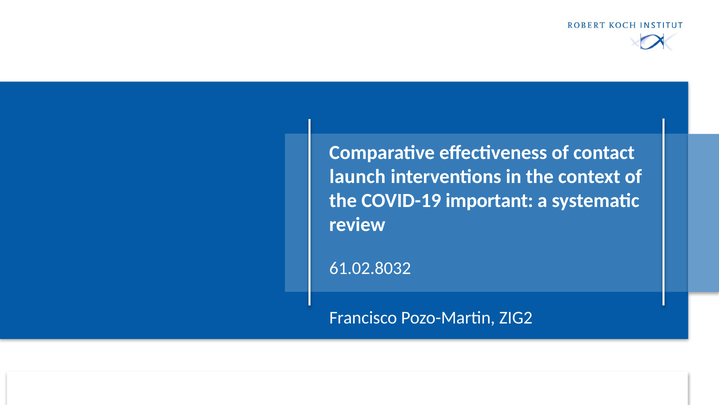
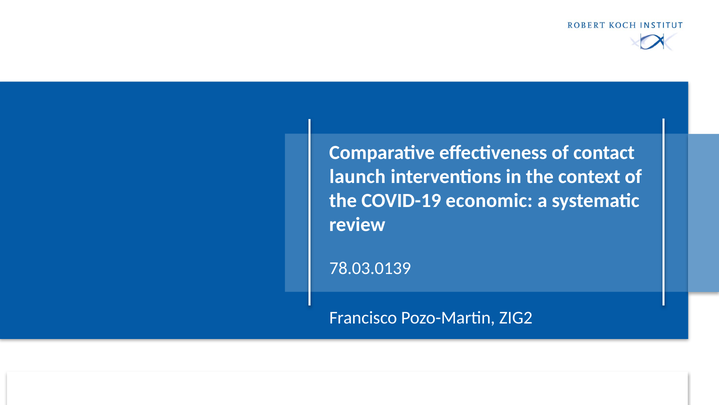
important: important -> economic (489, 200)
61.02.8032: 61.02.8032 -> 78.03.0139 (370, 268)
